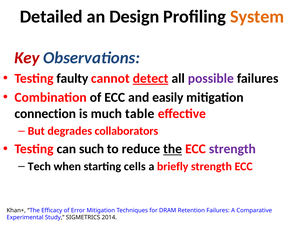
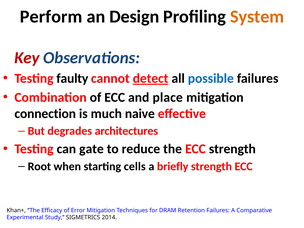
Detailed: Detailed -> Perform (51, 17)
possible colour: purple -> blue (211, 78)
easily: easily -> place (168, 97)
table: table -> naive (140, 114)
collaborators: collaborators -> architectures (126, 131)
such: such -> gate (91, 149)
the underline: present -> none (173, 149)
strength colour: purple -> black (232, 149)
Tech: Tech -> Root (39, 166)
